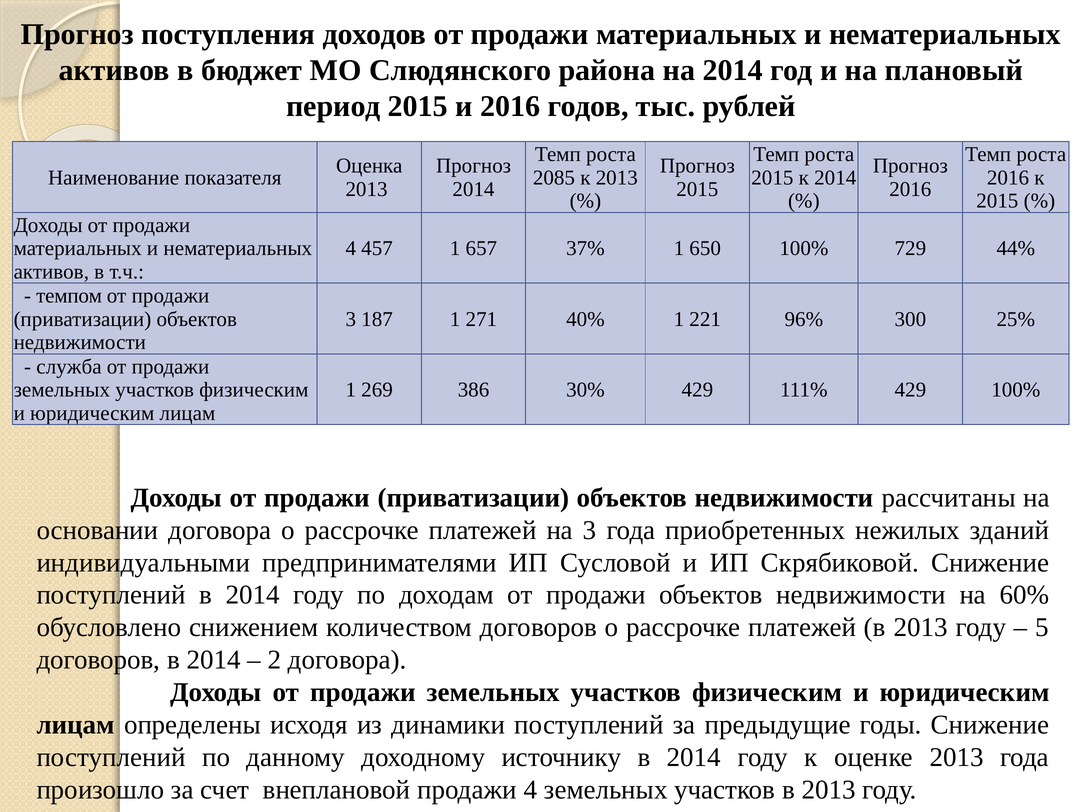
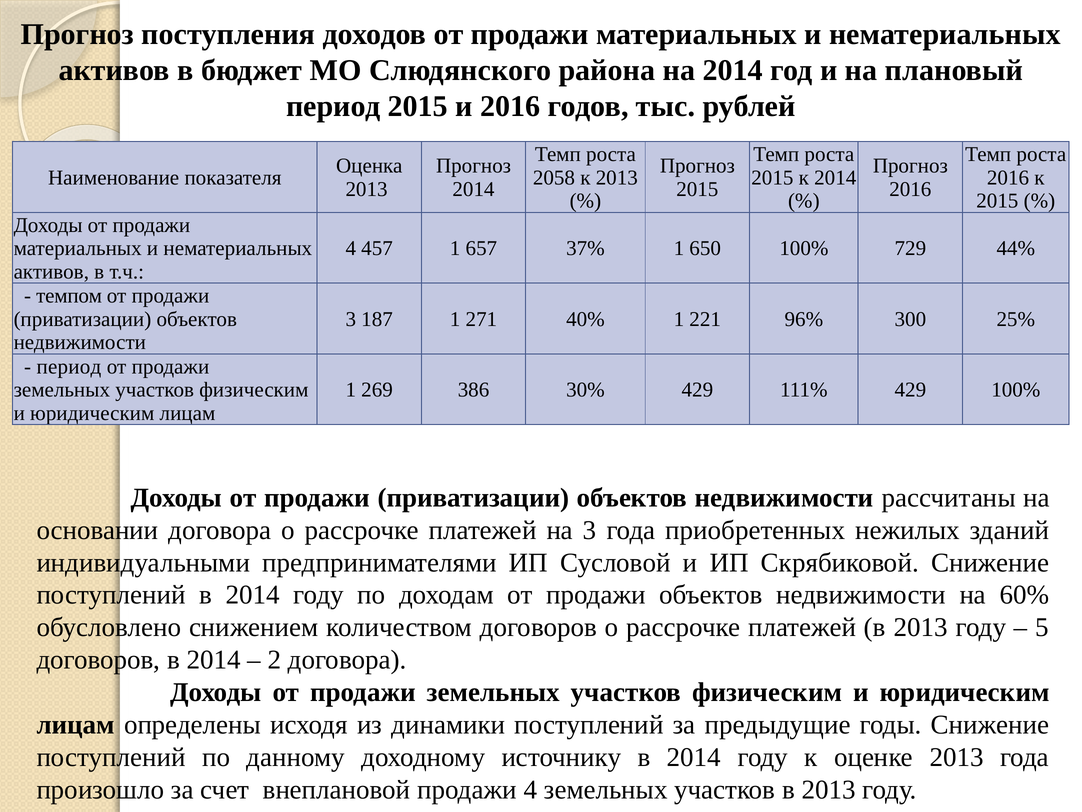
2085: 2085 -> 2058 (554, 178)
служба: служба -> период (69, 366)
